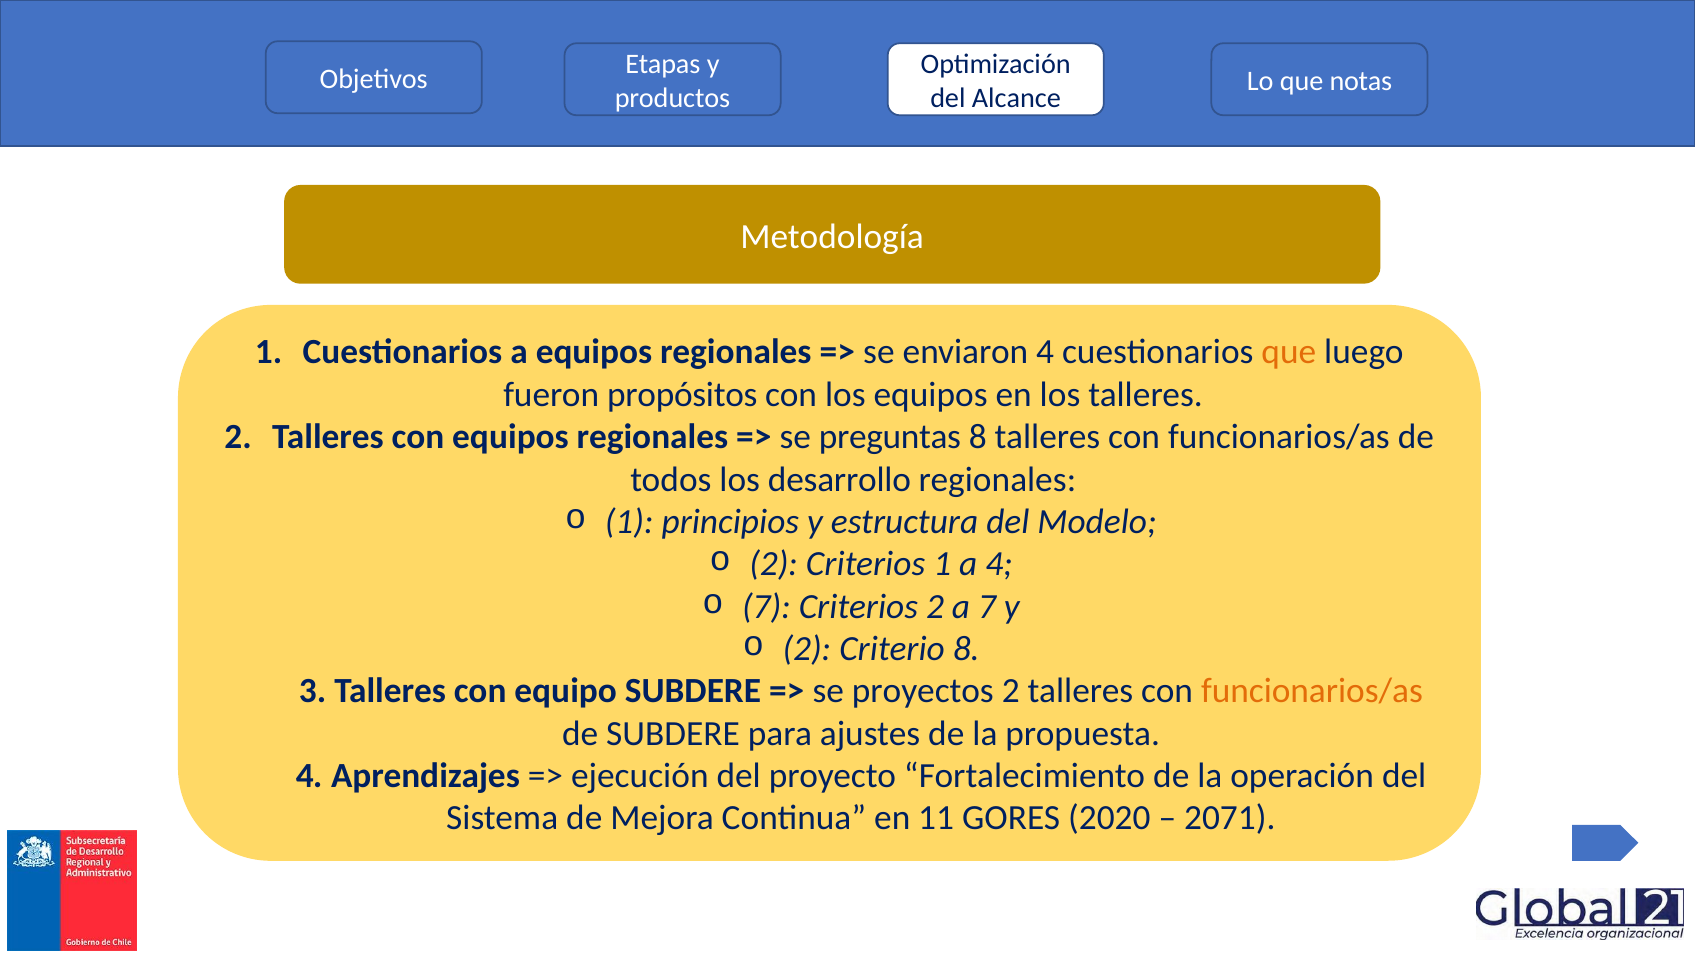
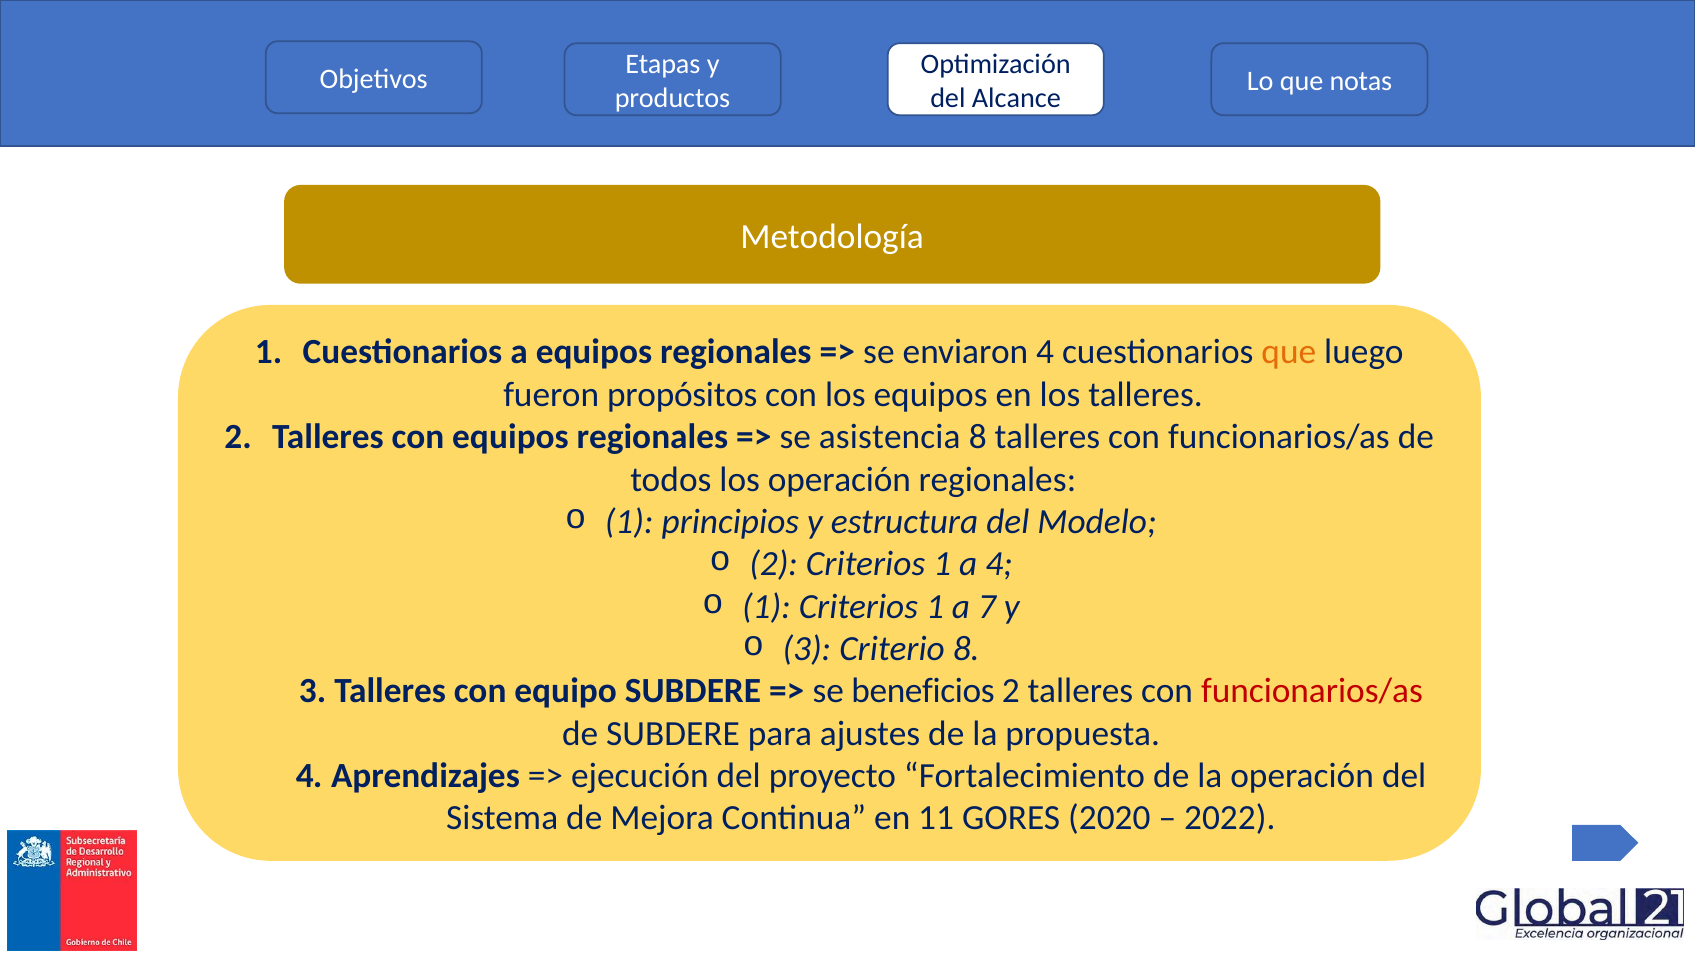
preguntas: preguntas -> asistencia (890, 437)
los desarrollo: desarrollo -> operación (839, 480)
7: 7 -> 1 (766, 607)
2: 2 -> 1 (935, 607)
2: 2 -> 3 (807, 649)
proyectos: proyectos -> beneficios (923, 692)
funcionarios/as colour: orange -> red (1312, 692)
2071: 2071 -> 2022 (1230, 819)
